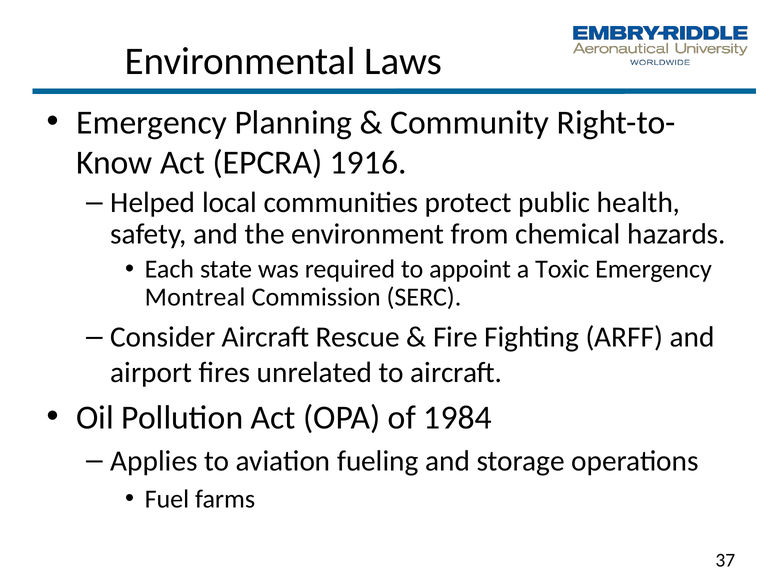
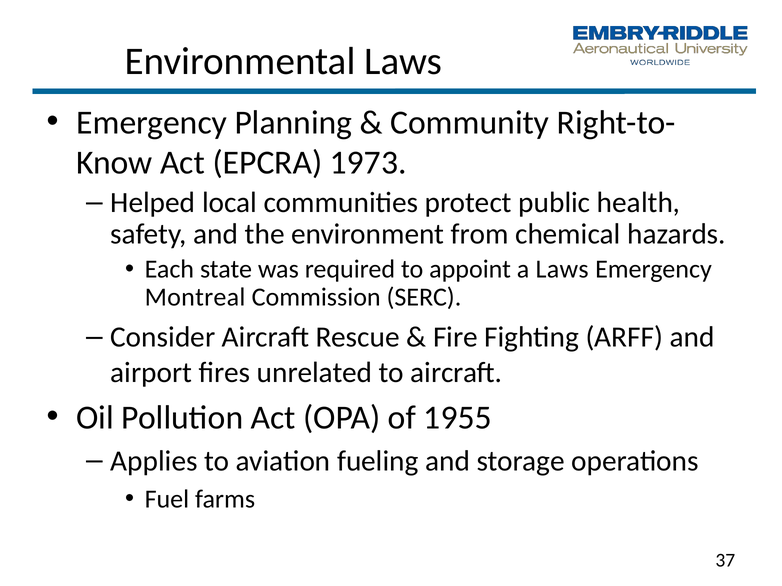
1916: 1916 -> 1973 (368, 163)
a Toxic: Toxic -> Laws (562, 269)
1984: 1984 -> 1955 (458, 418)
